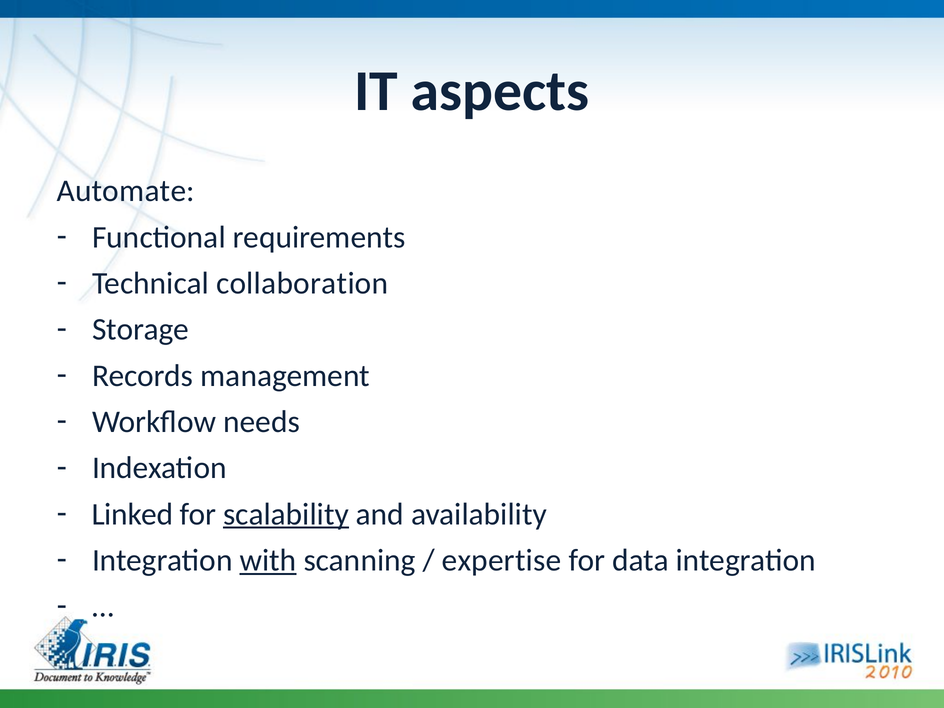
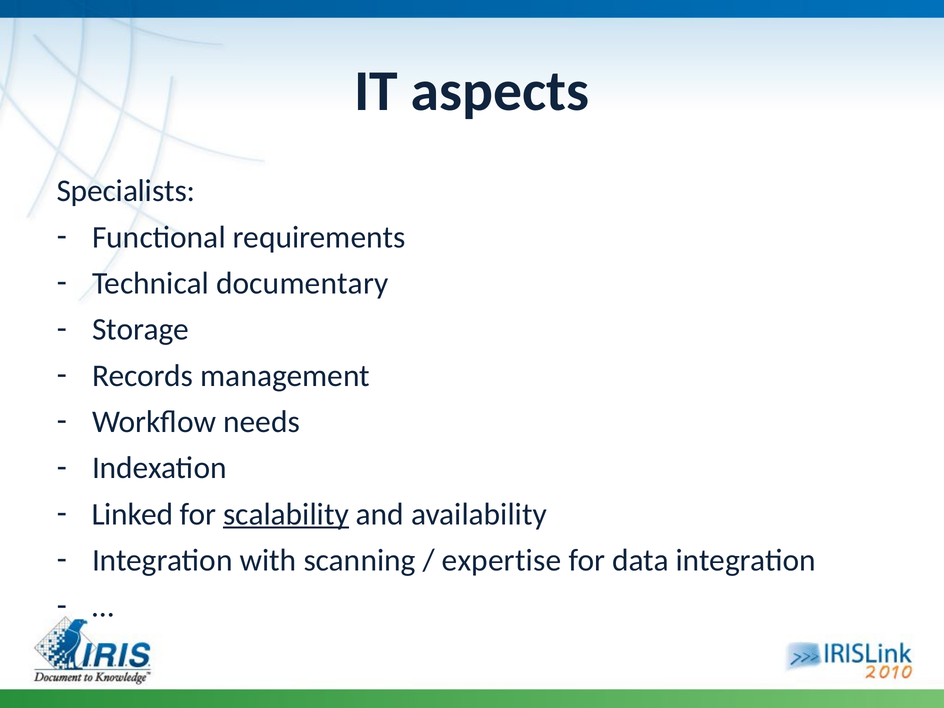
Automate: Automate -> Specialists (126, 191)
collaboration: collaboration -> documentary (302, 283)
with underline: present -> none (268, 560)
